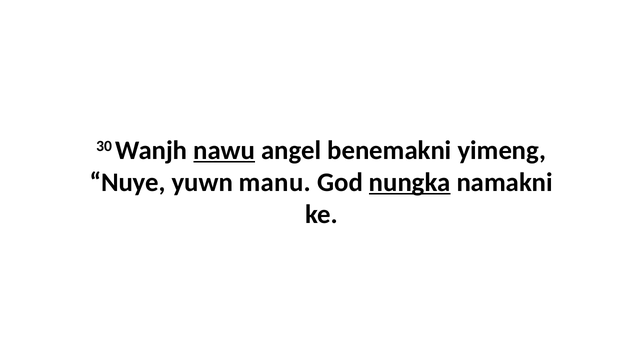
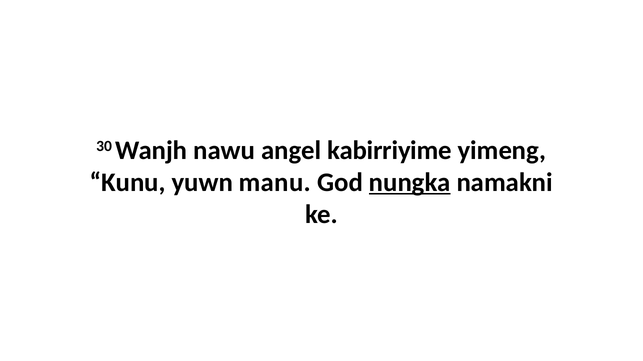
nawu underline: present -> none (224, 151)
benemakni: benemakni -> kabirriyime (390, 151)
Nuye: Nuye -> Kunu (128, 183)
